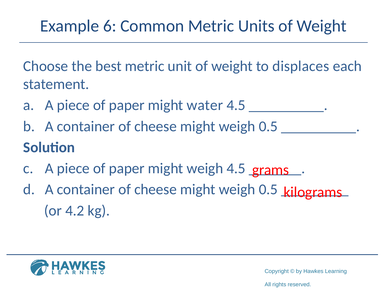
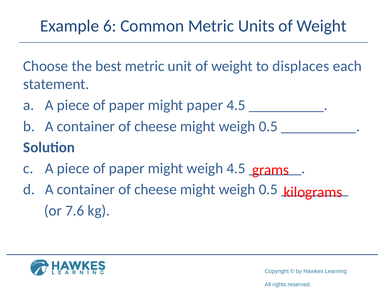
might water: water -> paper (205, 105)
4.2: 4.2 -> 7.6 (75, 211)
